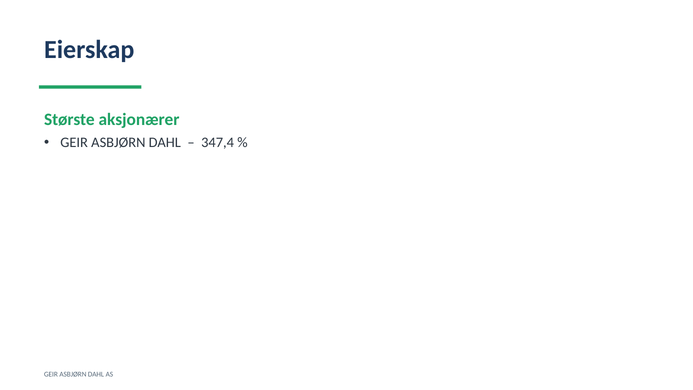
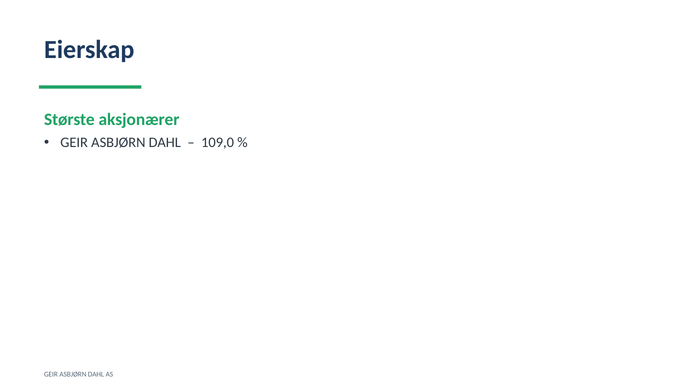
347,4: 347,4 -> 109,0 (218, 143)
